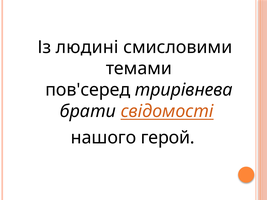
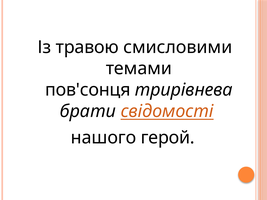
людині: людині -> травою (87, 47)
пов'серед: пов'серед -> пов'сонця (88, 90)
